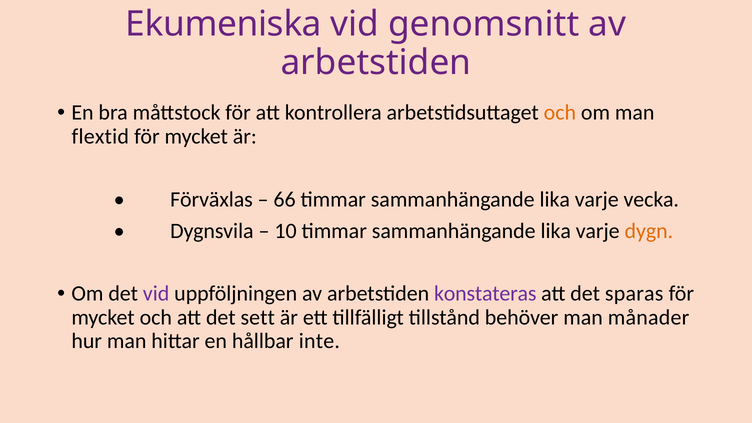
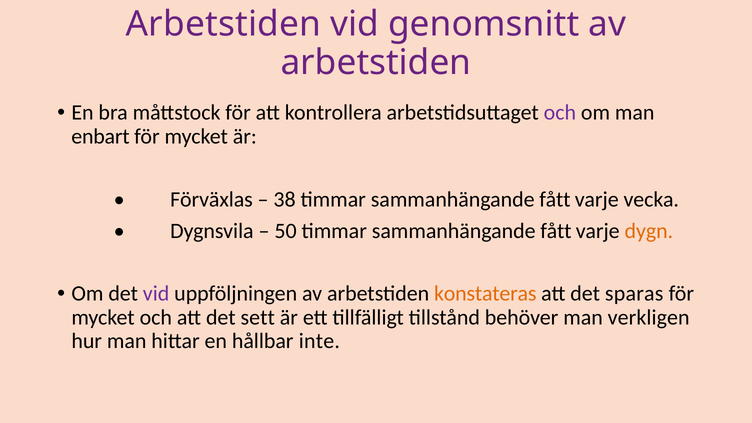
Ekumeniska: Ekumeniska -> Arbetstiden (223, 24)
och colour: orange -> purple (560, 113)
flextid: flextid -> enbart (100, 136)
66: 66 -> 38 (285, 199)
lika: lika -> fått (555, 199)
10: 10 -> 50 (286, 231)
lika: lika -> fått (556, 231)
konstateras colour: purple -> orange (485, 294)
månader: månader -> verkligen (649, 317)
